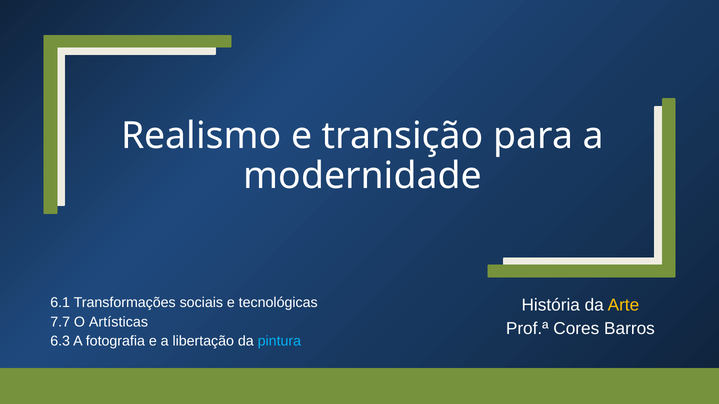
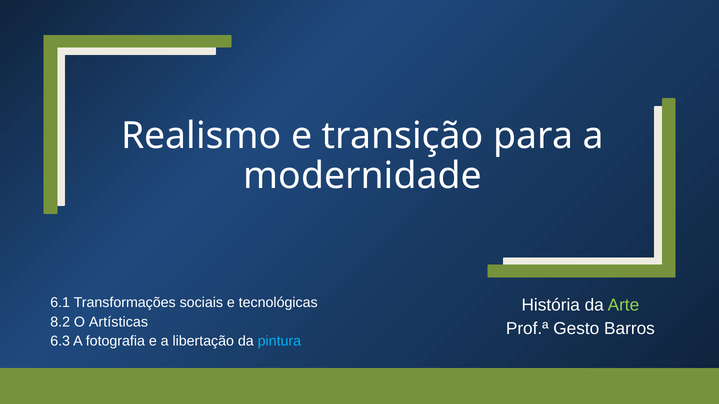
Arte colour: yellow -> light green (623, 306)
7.7: 7.7 -> 8.2 (60, 322)
Cores: Cores -> Gesto (576, 329)
